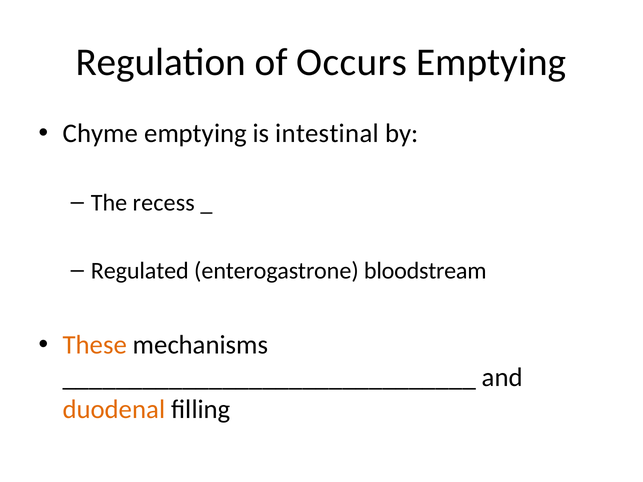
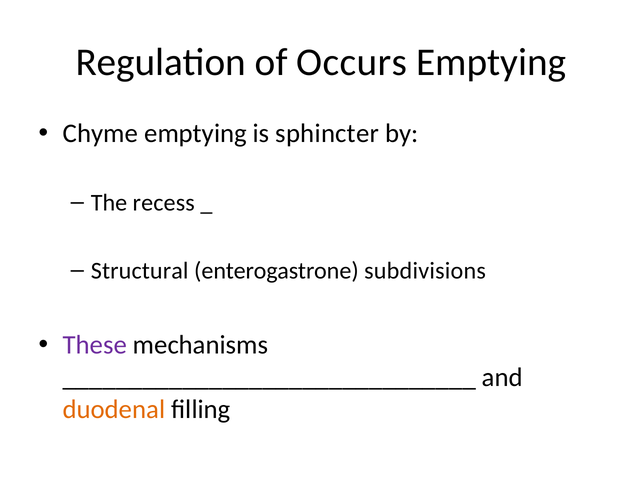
intestinal: intestinal -> sphincter (327, 134)
Regulated: Regulated -> Structural (140, 271)
bloodstream: bloodstream -> subdivisions (425, 271)
These colour: orange -> purple (95, 345)
